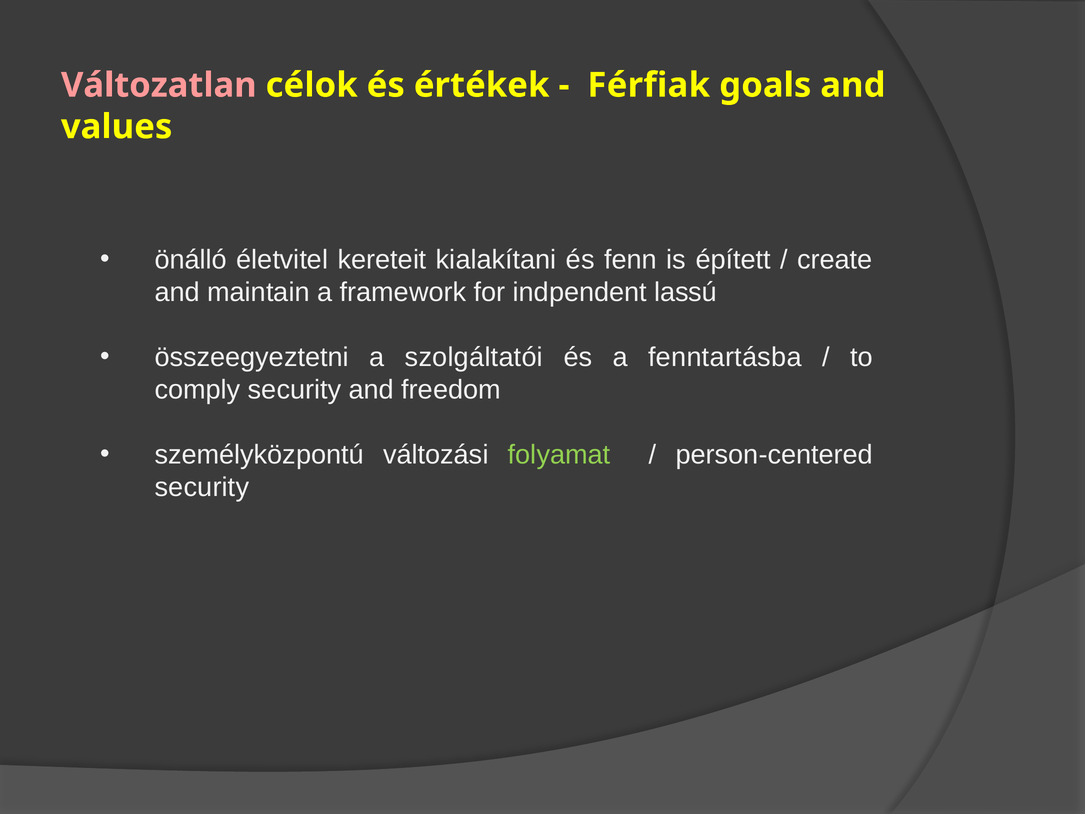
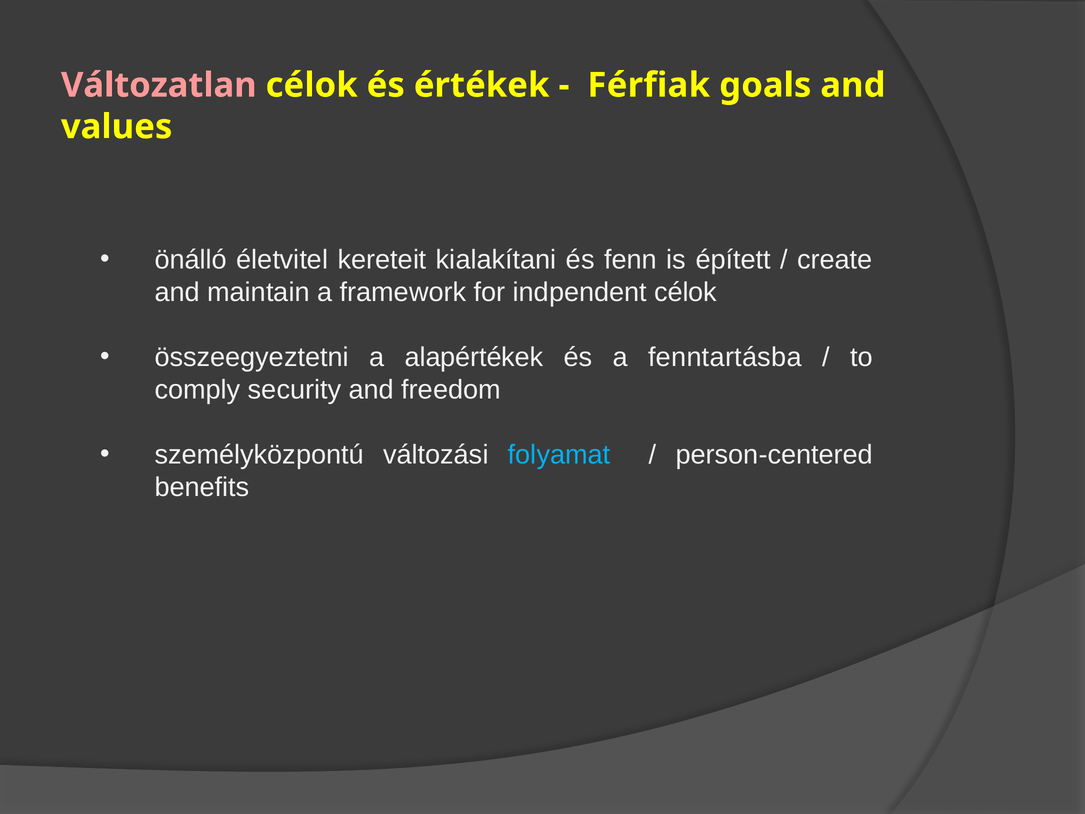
indpendent lassú: lassú -> célok (686, 292)
szolgáltatói: szolgáltatói -> alapértékek (474, 357)
folyamat colour: light green -> light blue (559, 455)
security: security -> benefits (202, 487)
